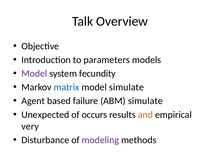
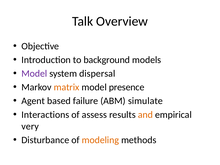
parameters: parameters -> background (107, 60)
fecundity: fecundity -> dispersal (97, 74)
matrix colour: blue -> orange (67, 87)
model simulate: simulate -> presence (127, 87)
Unexpected: Unexpected -> Interactions (45, 115)
occurs: occurs -> assess (94, 115)
modeling colour: purple -> orange (100, 140)
